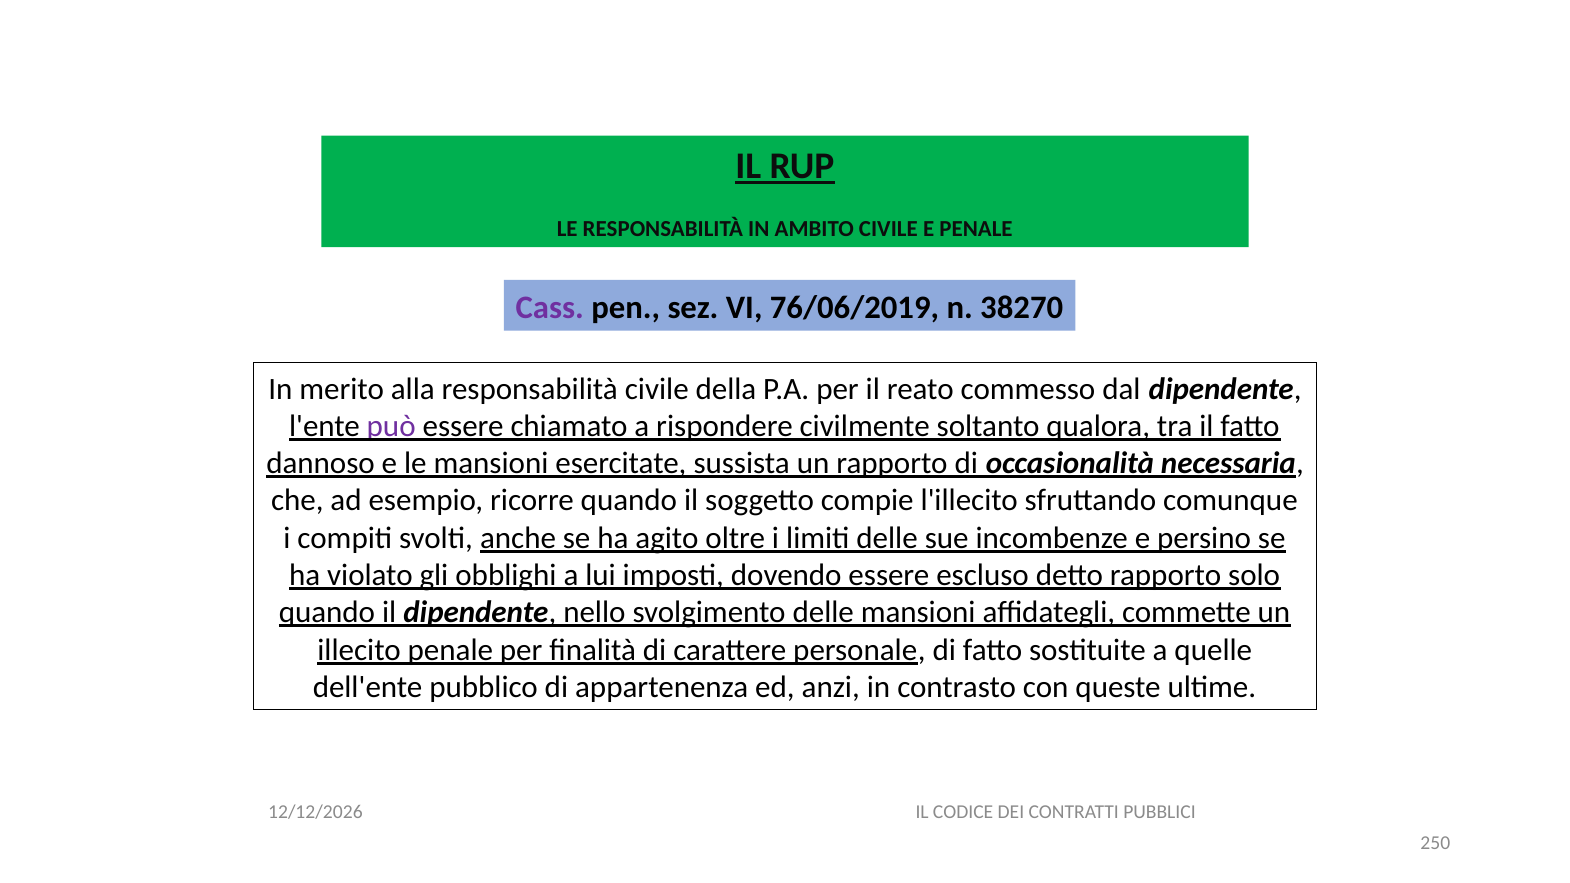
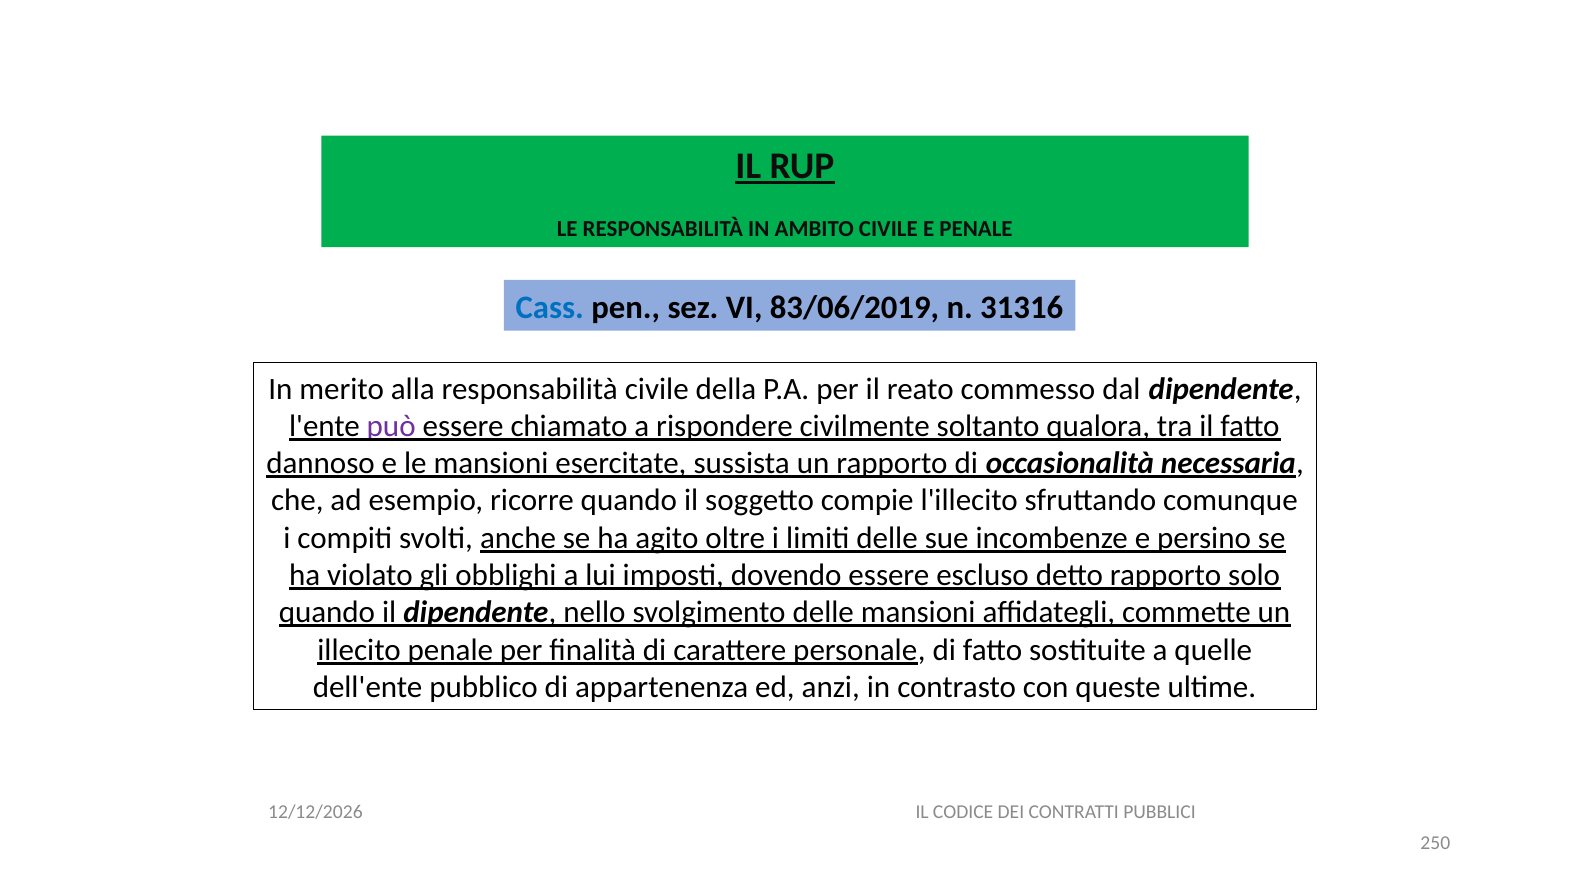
Cass colour: purple -> blue (550, 308)
76/06/2019: 76/06/2019 -> 83/06/2019 (854, 308)
38270: 38270 -> 31316 (1022, 308)
